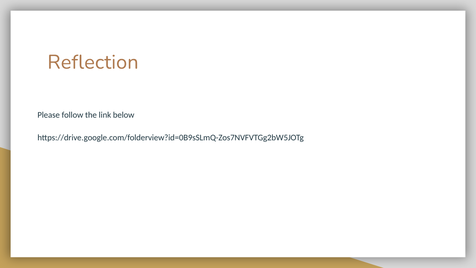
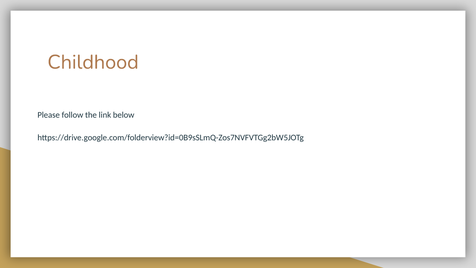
Reflection: Reflection -> Childhood (93, 62)
